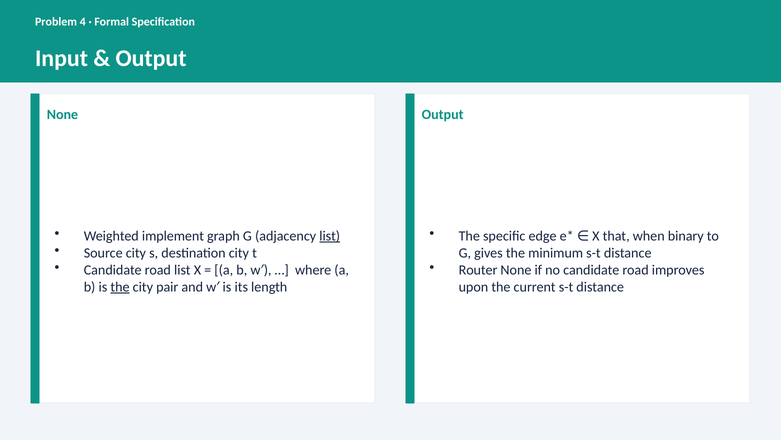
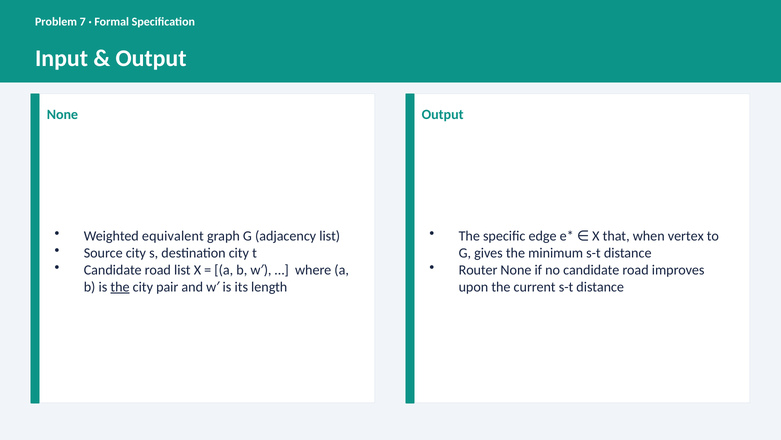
4: 4 -> 7 (83, 22)
implement: implement -> equivalent (173, 236)
list underline: present -> none (330, 236)
binary: binary -> vertex (686, 236)
